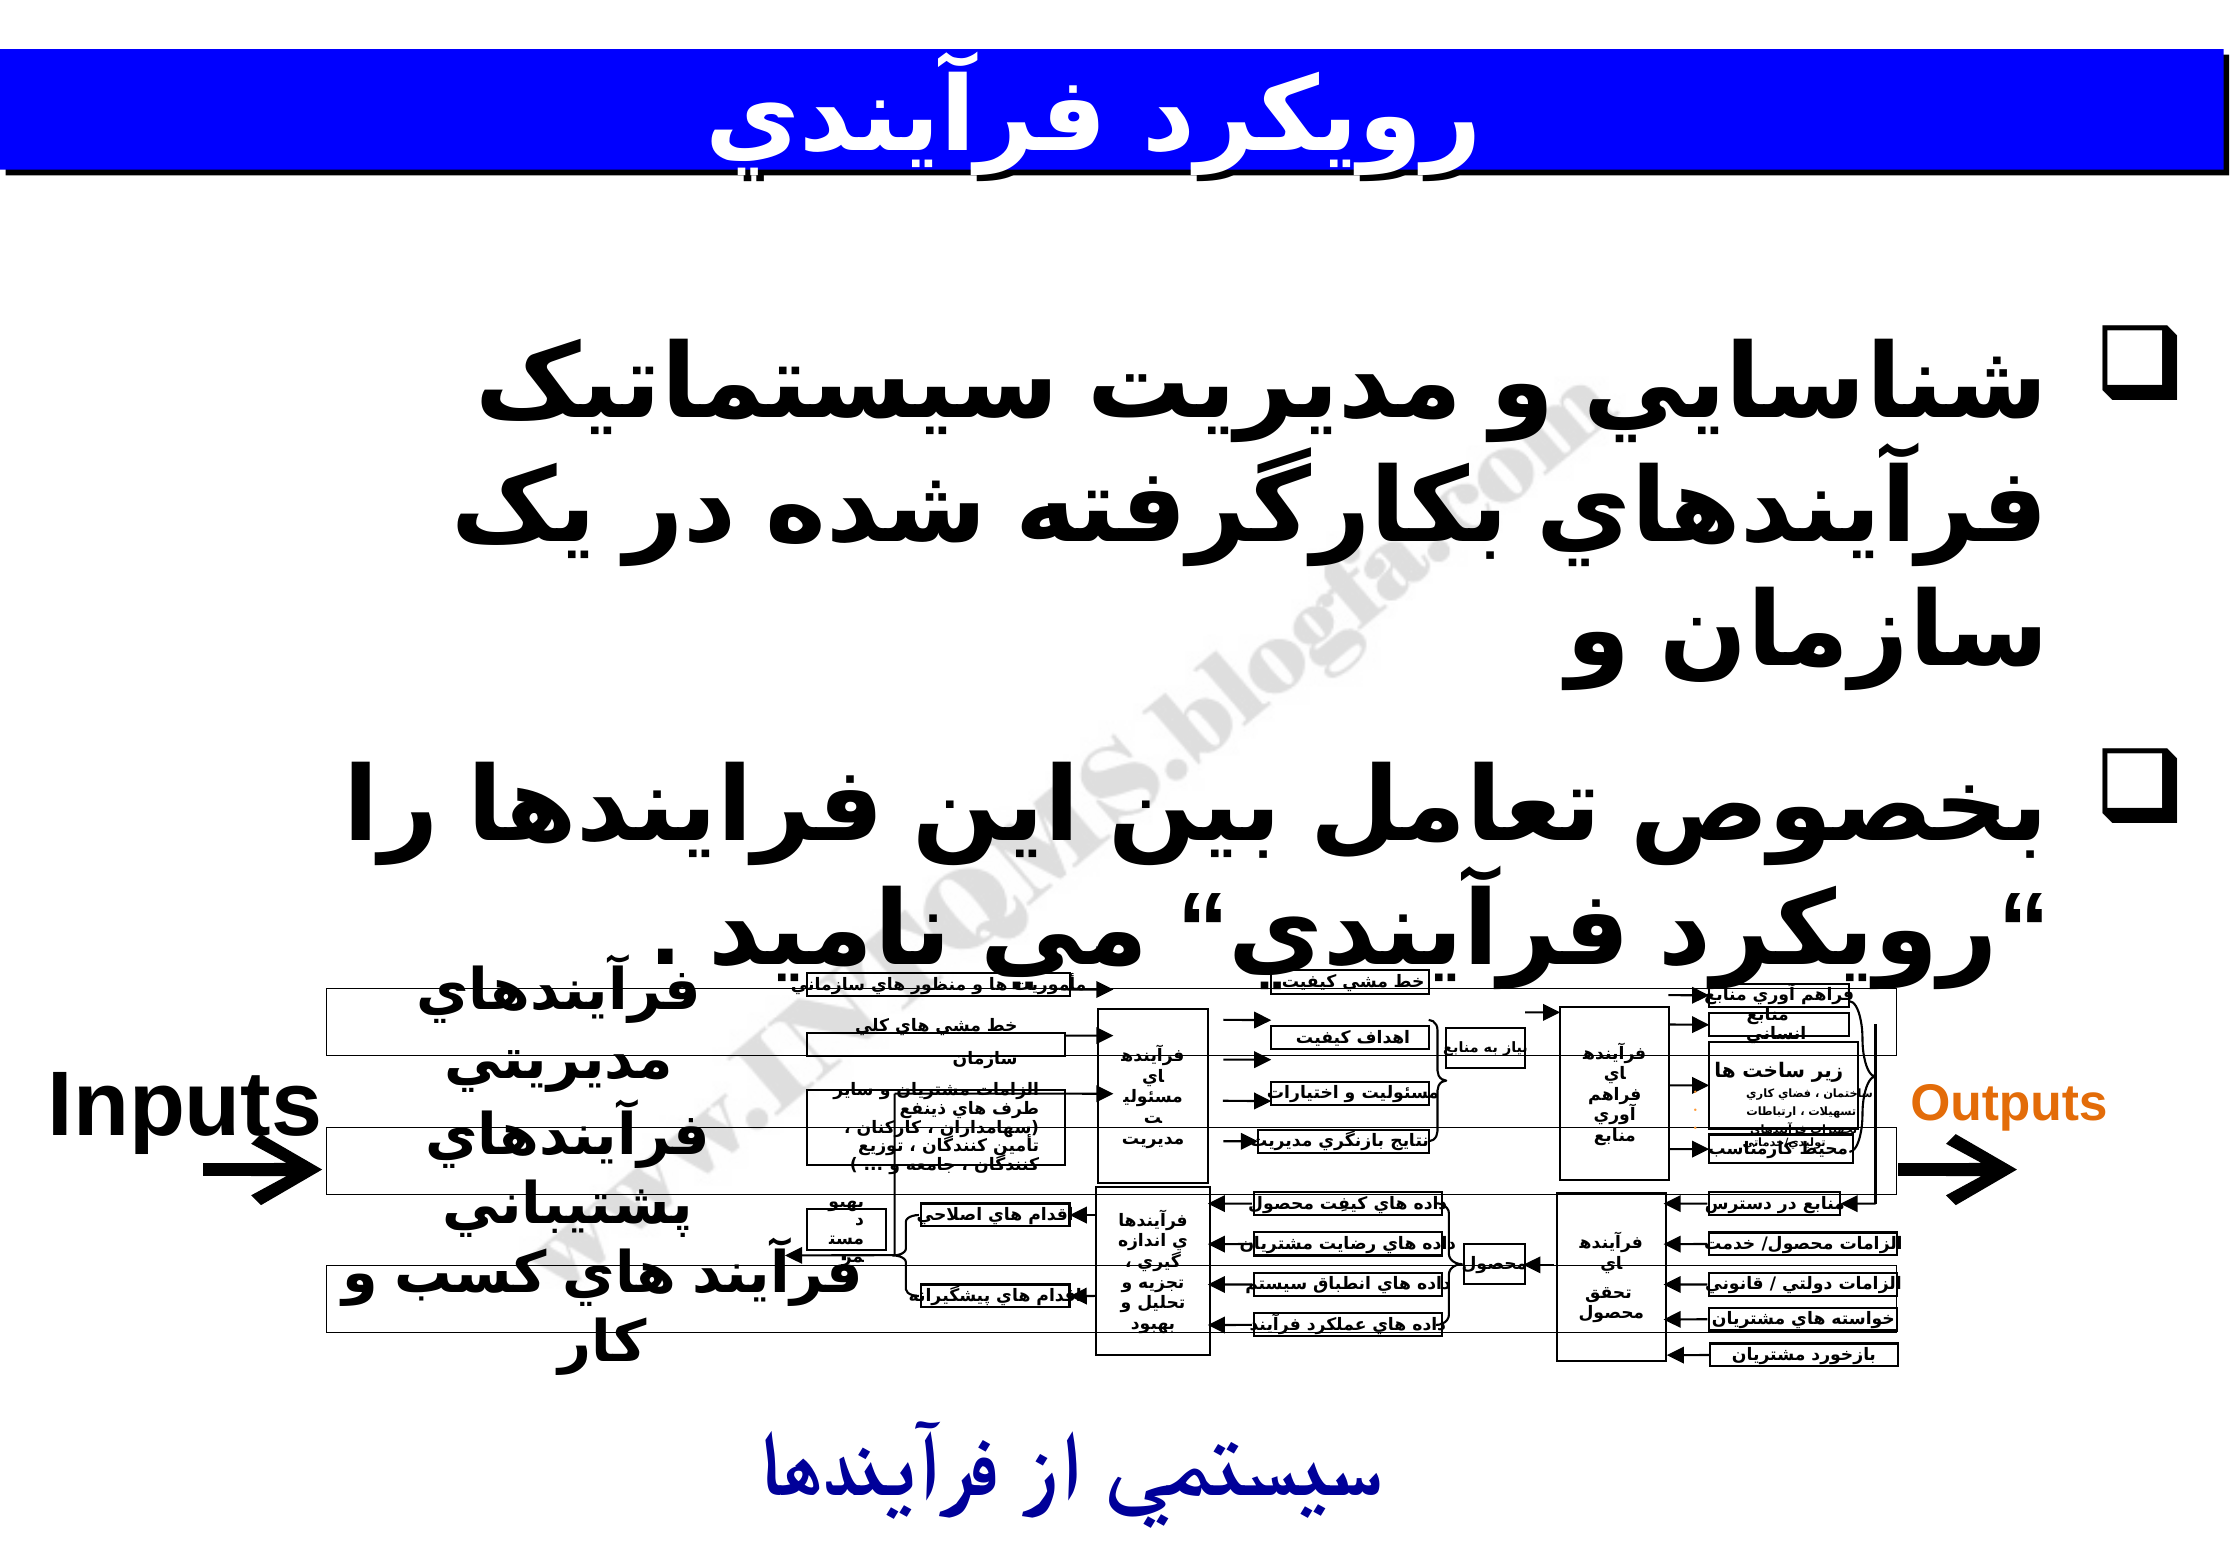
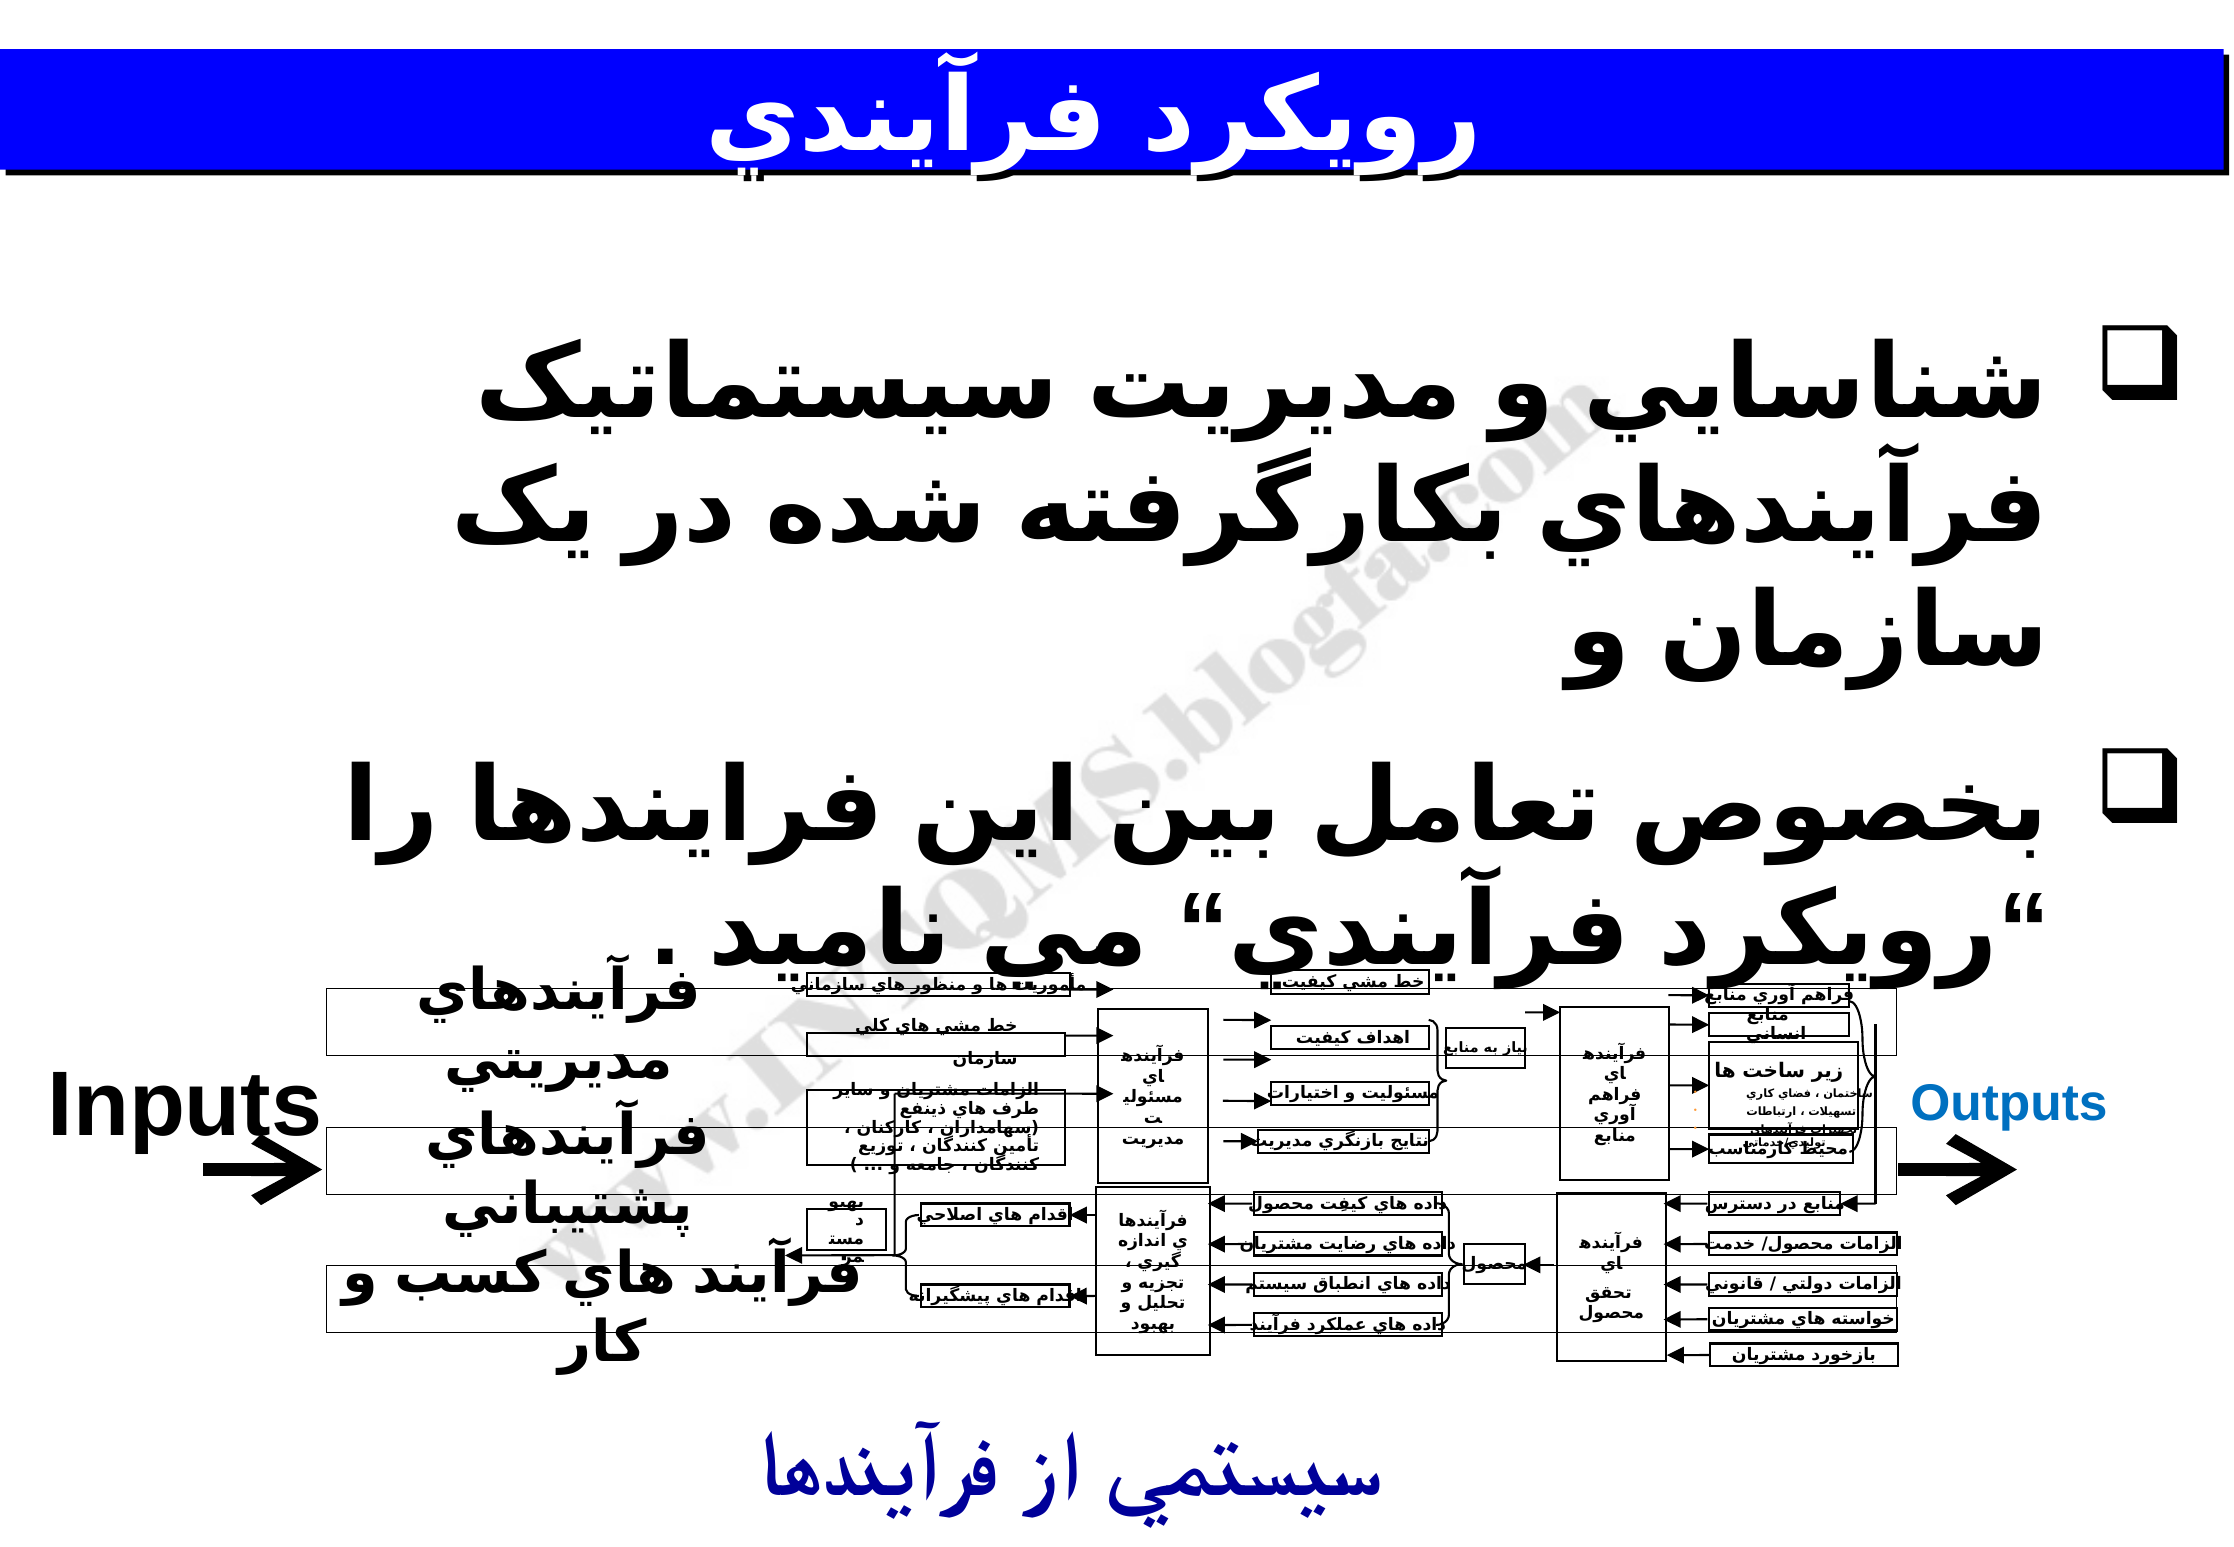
Outputs colour: orange -> blue (2009, 1103)
